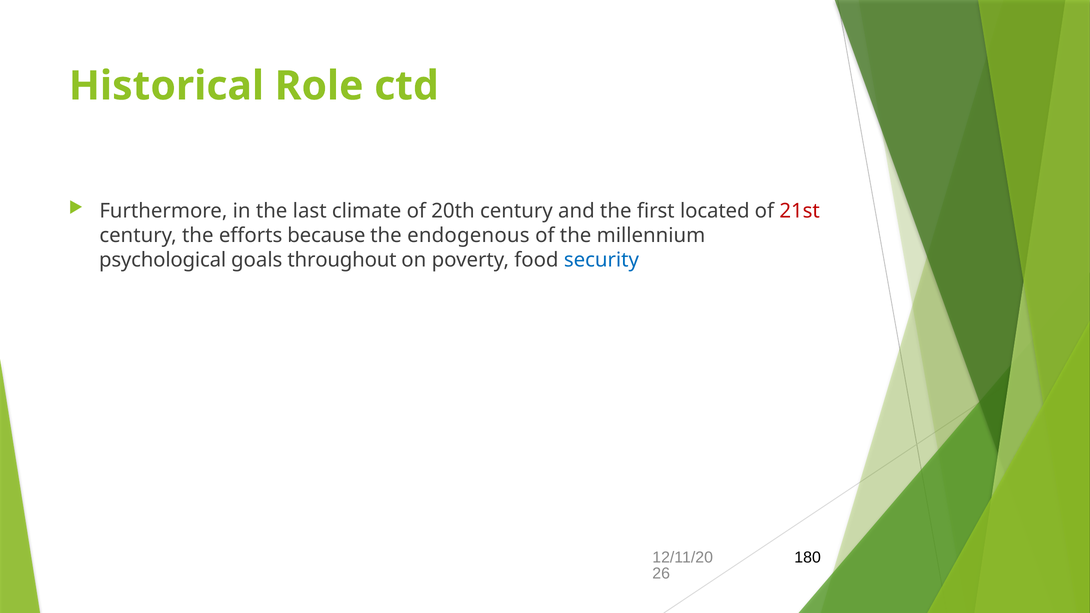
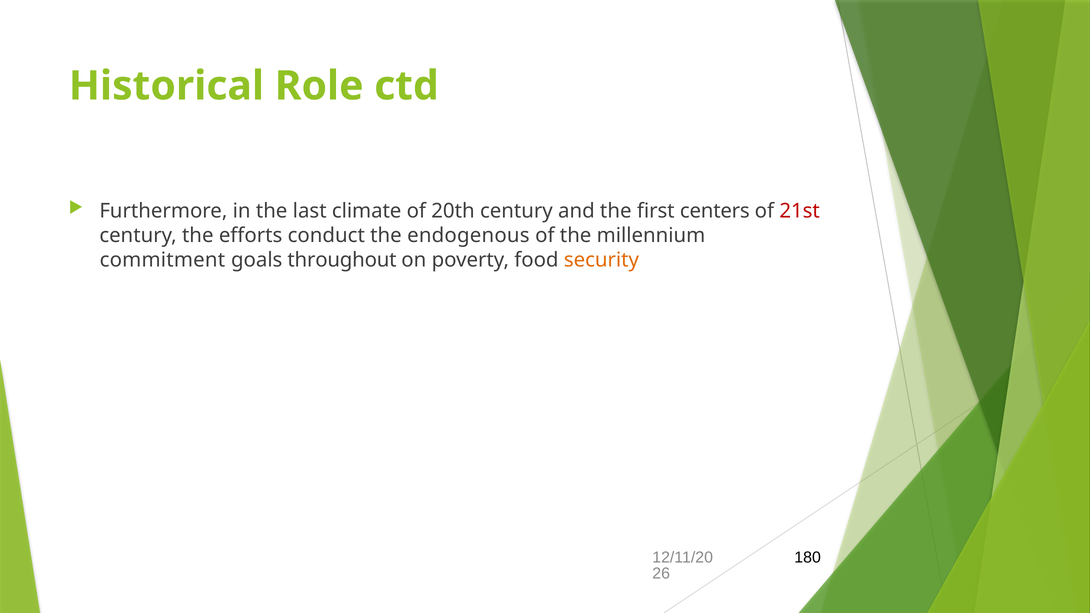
located: located -> centers (715, 211)
because: because -> conduct (326, 235)
psychological: psychological -> commitment (162, 260)
security colour: blue -> orange (601, 260)
